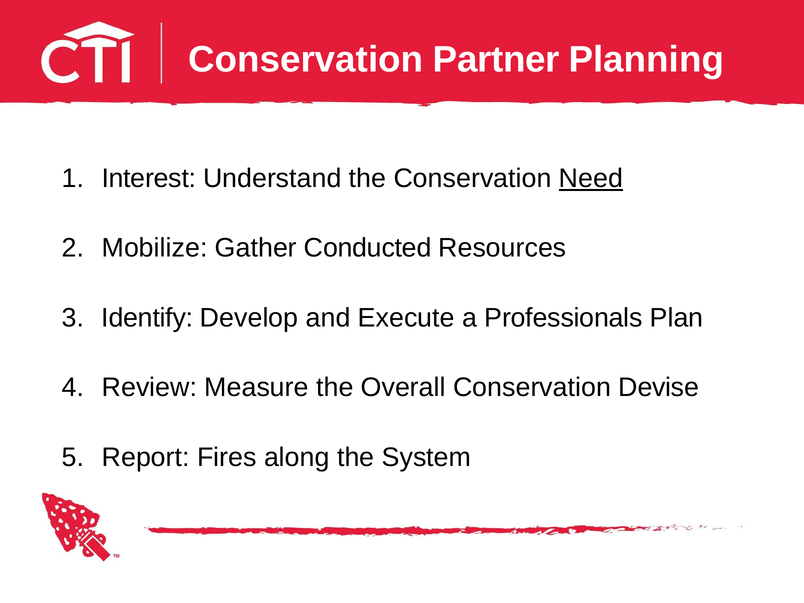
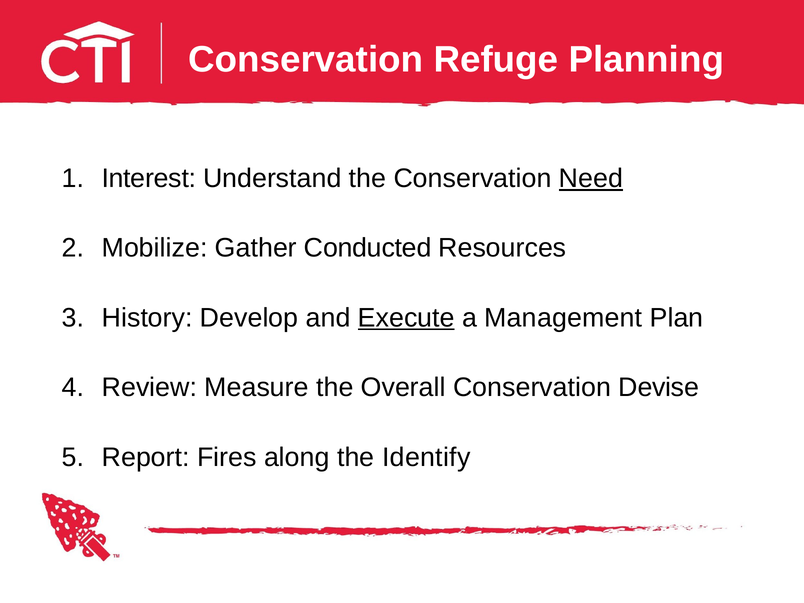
Partner: Partner -> Refuge (496, 60)
Identify: Identify -> History (147, 318)
Execute underline: none -> present (406, 318)
Professionals: Professionals -> Management (563, 318)
System: System -> Identify (426, 457)
